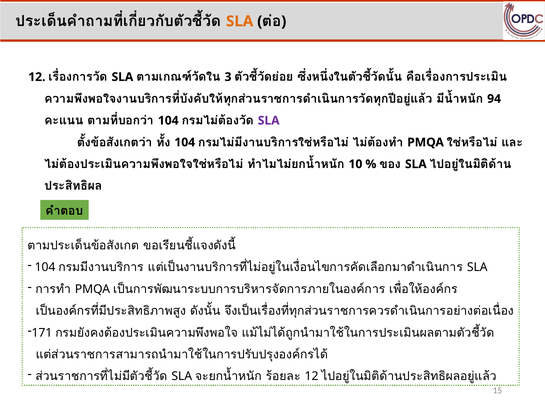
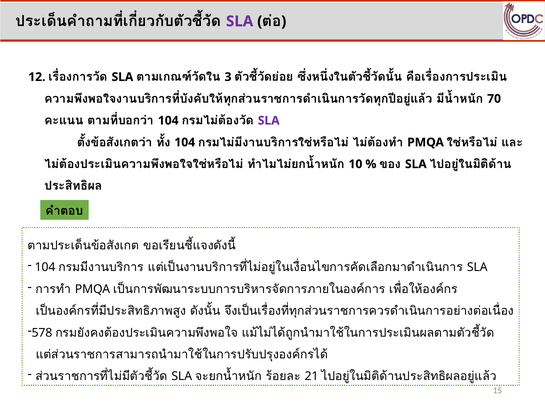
SLA colour: orange -> purple (240, 21)
94: 94 -> 70 (494, 99)
171: 171 -> 578 (42, 332)
12: 12 -> 21 (312, 376)
